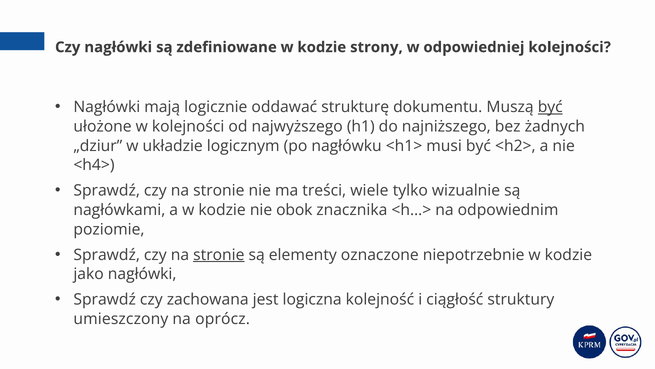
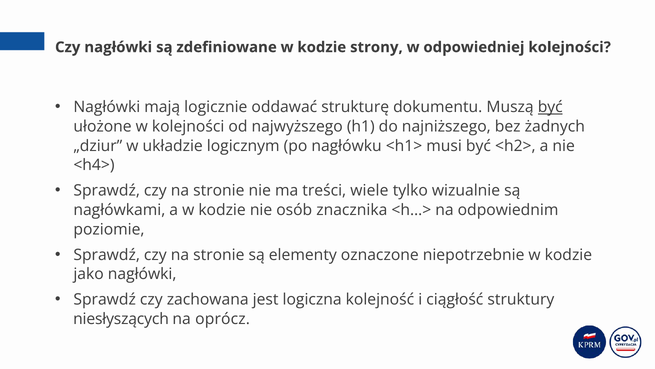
obok: obok -> osób (294, 210)
stronie underline: present -> none (219, 254)
umieszczony: umieszczony -> niesłyszących (121, 318)
